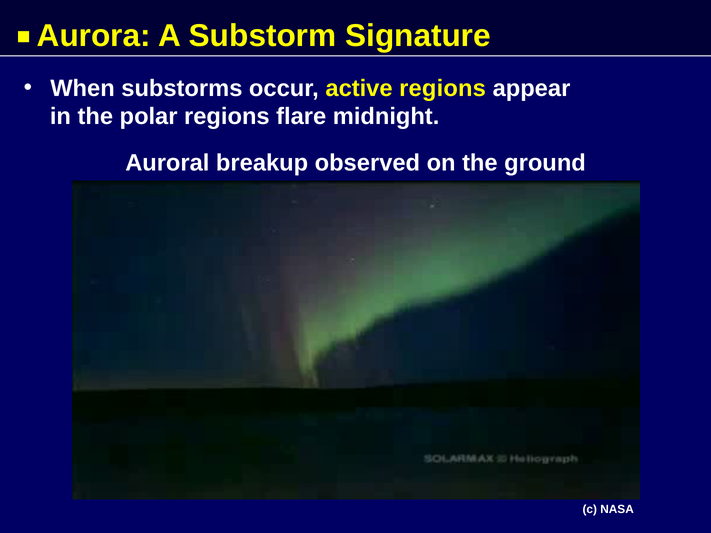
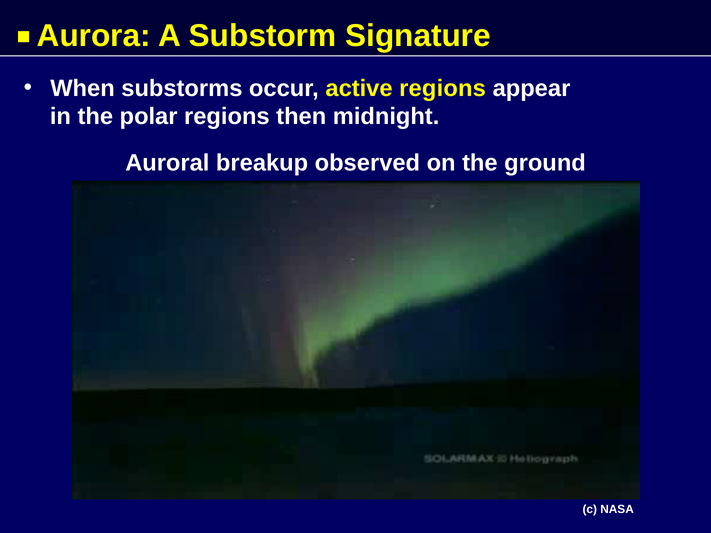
flare: flare -> then (301, 117)
